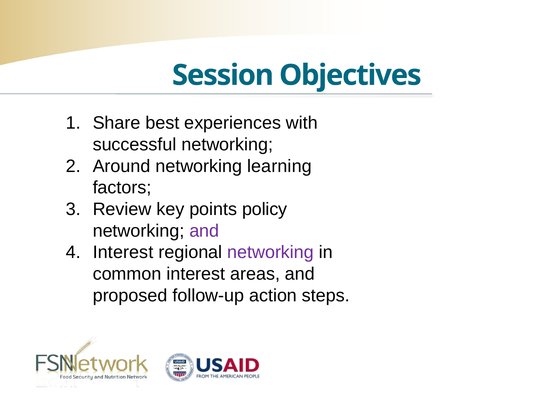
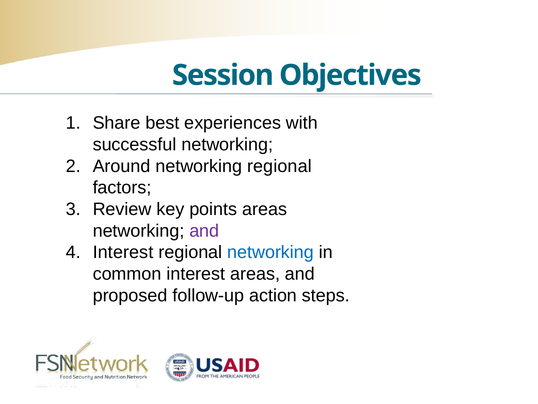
networking learning: learning -> regional (279, 166)
points policy: policy -> areas (265, 209)
networking colour: purple -> blue (271, 252)
